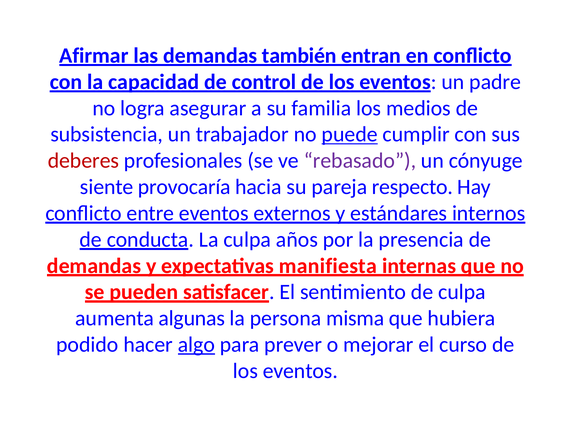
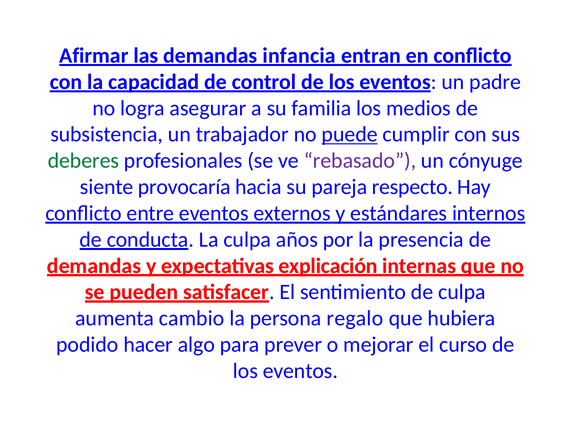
también: también -> infancia (299, 56)
deberes colour: red -> green (83, 161)
manifiesta: manifiesta -> explicación (328, 265)
algunas: algunas -> cambio (192, 318)
misma: misma -> regalo (355, 318)
algo underline: present -> none (196, 344)
